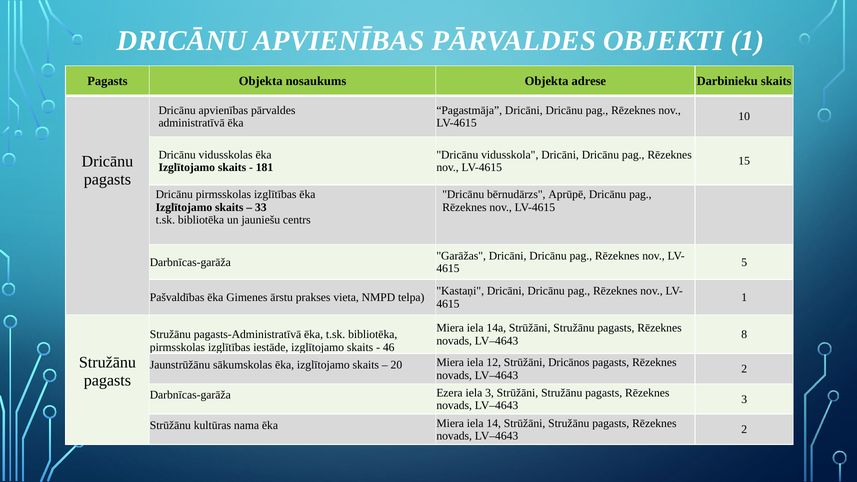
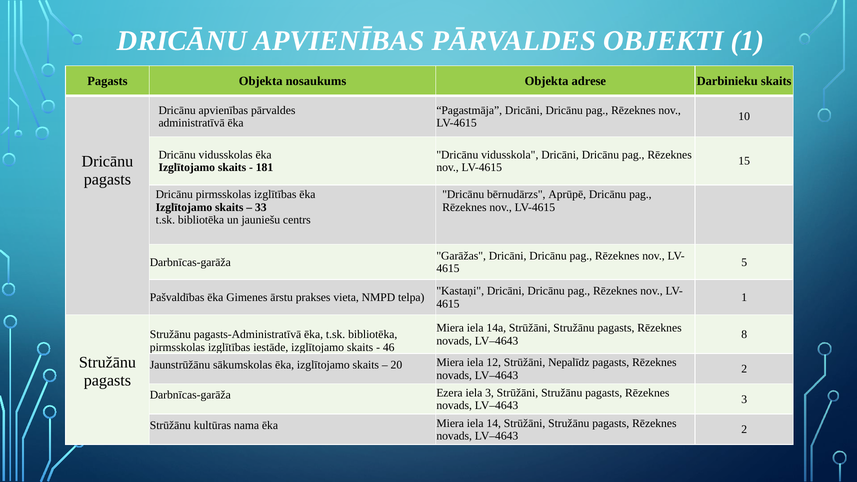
Dricānos: Dricānos -> Nepalīdz (569, 363)
